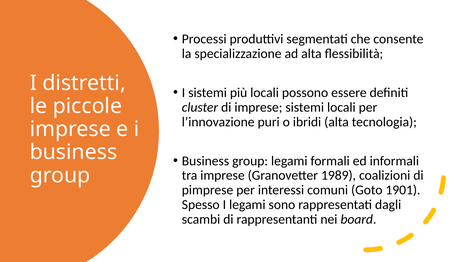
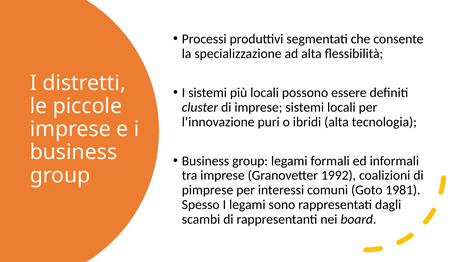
1989: 1989 -> 1992 (339, 175)
1901: 1901 -> 1981 (403, 190)
